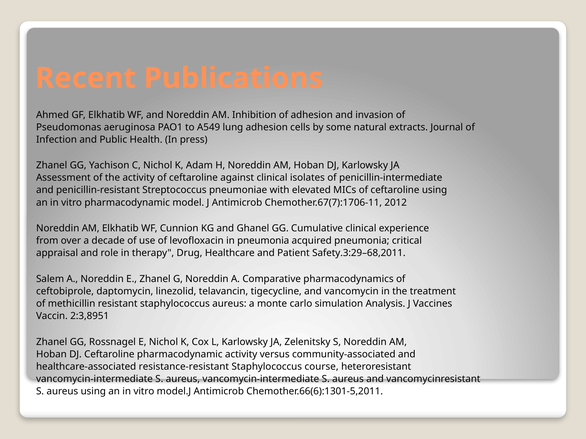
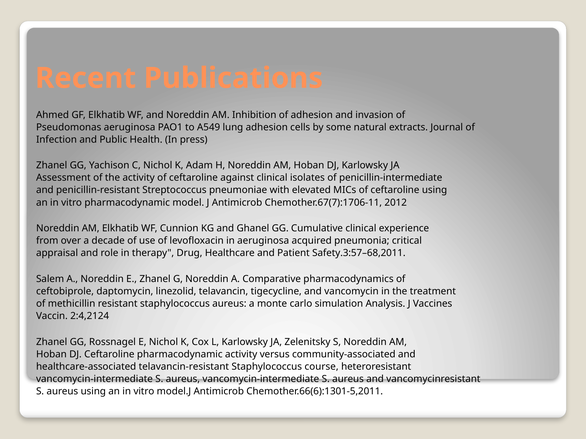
in pneumonia: pneumonia -> aeruginosa (263, 241)
Safety.3:29–68,2011: Safety.3:29–68,2011 -> Safety.3:57–68,2011 (359, 253)
2:3,8951: 2:3,8951 -> 2:4,2124 (90, 316)
resistance-resistant: resistance-resistant -> telavancin-resistant (184, 367)
